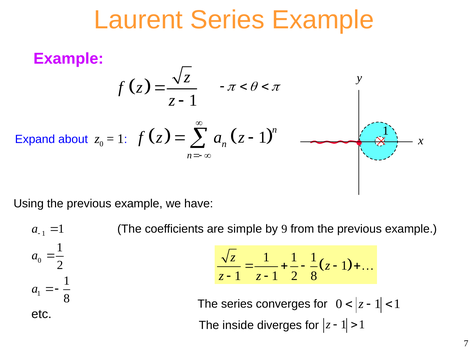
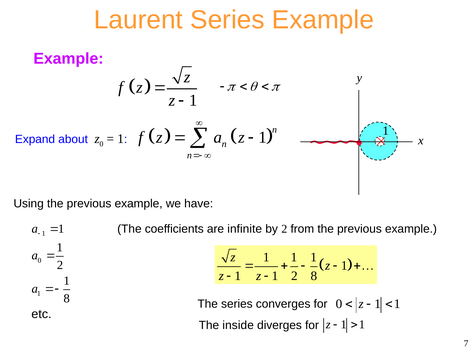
simple: simple -> infinite (245, 229)
by 9: 9 -> 2 (284, 229)
